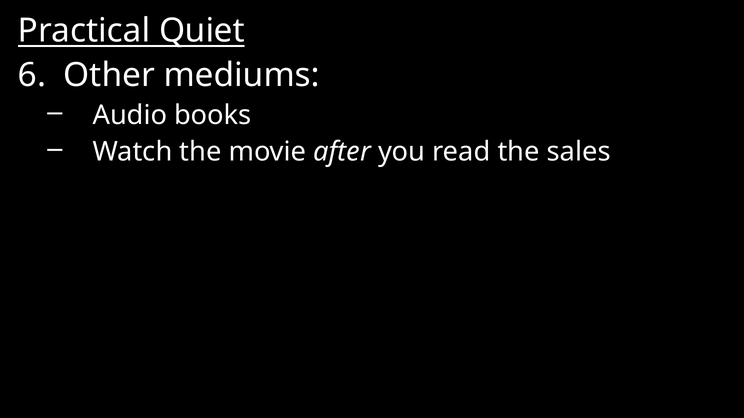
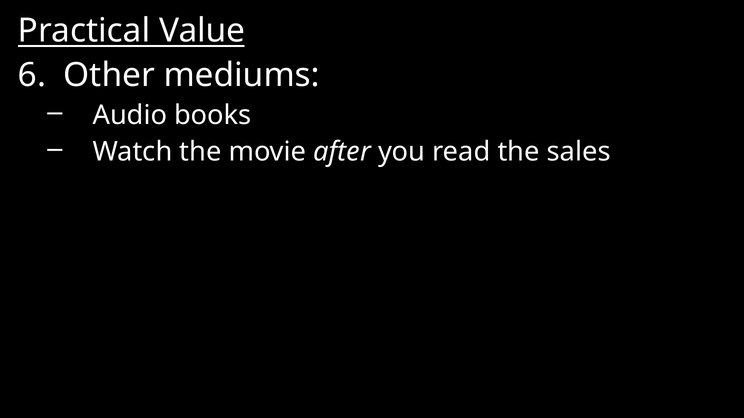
Quiet: Quiet -> Value (202, 31)
